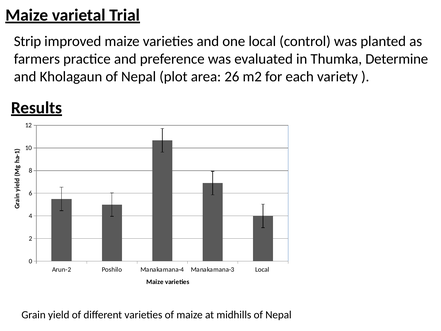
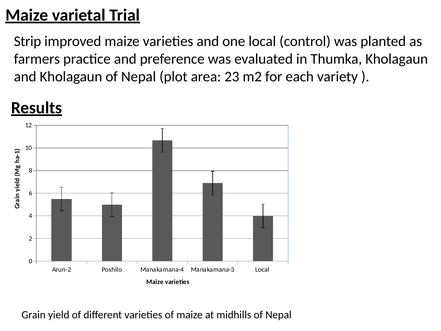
Thumka Determine: Determine -> Kholagaun (397, 59)
26: 26 -> 23 (232, 77)
